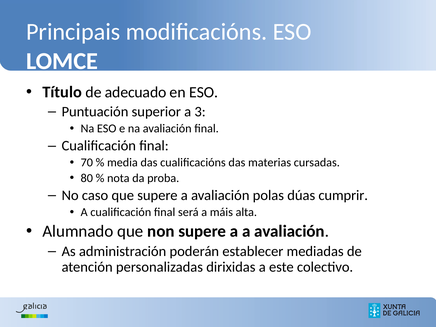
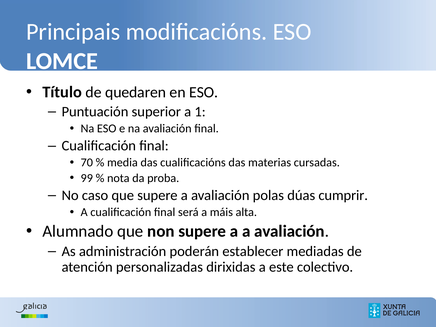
adecuado: adecuado -> quedaren (136, 92)
3: 3 -> 1 (200, 112)
80: 80 -> 99 (87, 178)
